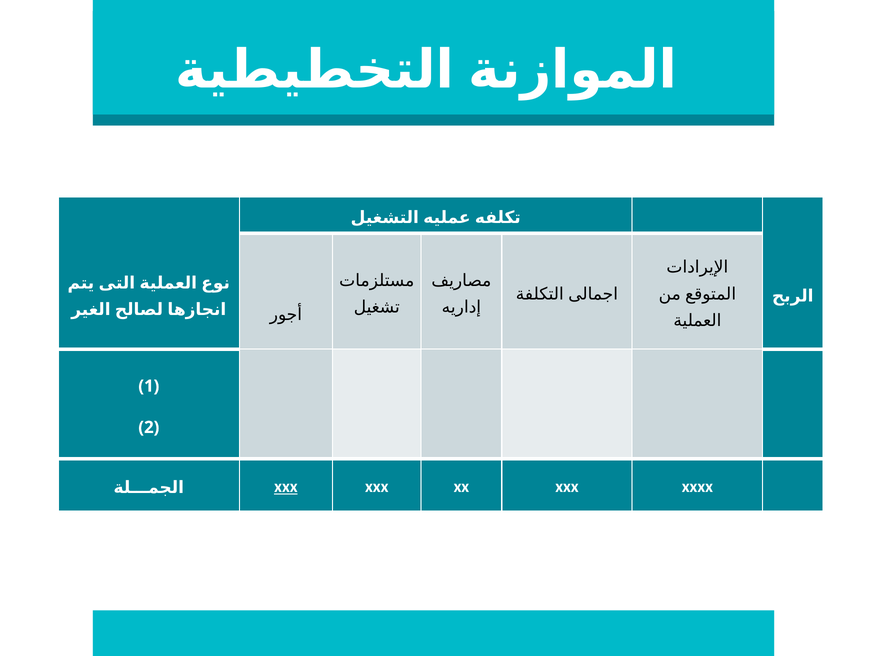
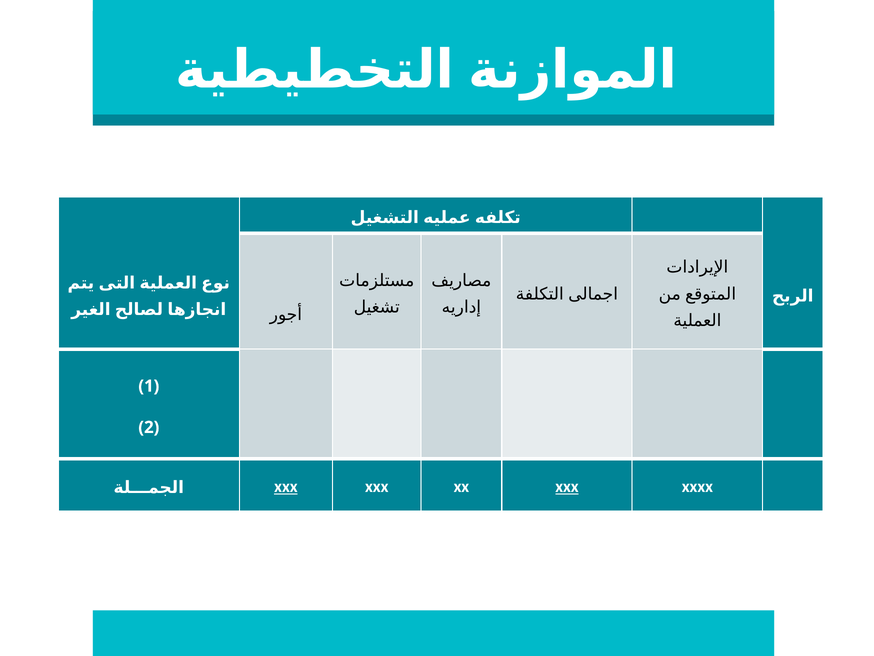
xxx underline: none -> present (567, 486)
